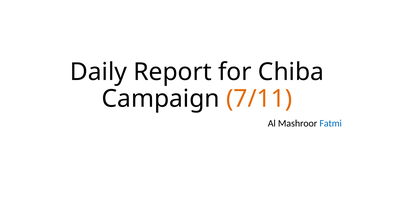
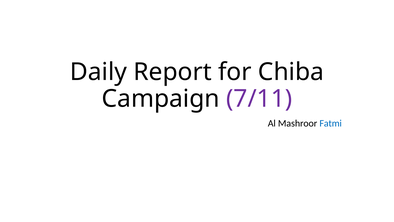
7/11 colour: orange -> purple (259, 98)
